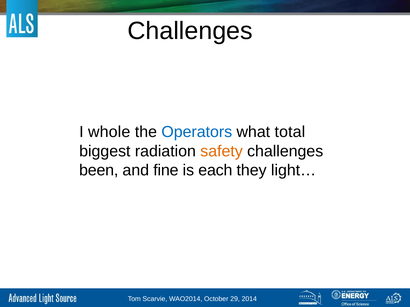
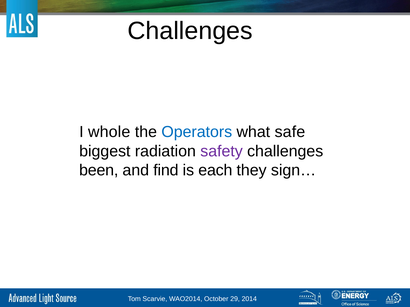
total: total -> safe (290, 132)
safety colour: orange -> purple (222, 151)
fine: fine -> find (166, 171)
light…: light… -> sign… (294, 171)
